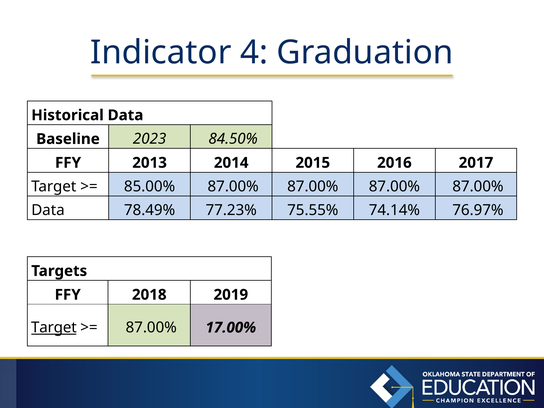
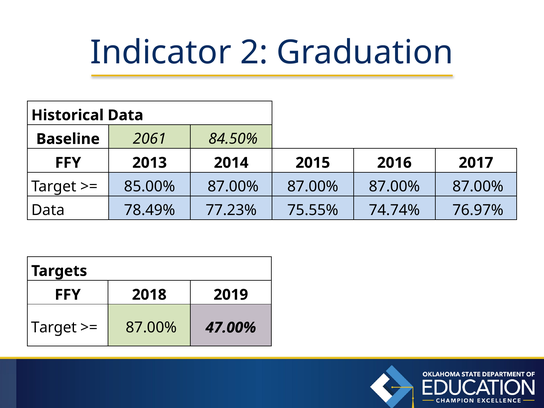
4: 4 -> 2 (254, 53)
2023: 2023 -> 2061 (150, 139)
74.14%: 74.14% -> 74.74% (394, 210)
Target underline: present -> none (54, 328)
17.00%: 17.00% -> 47.00% (231, 328)
